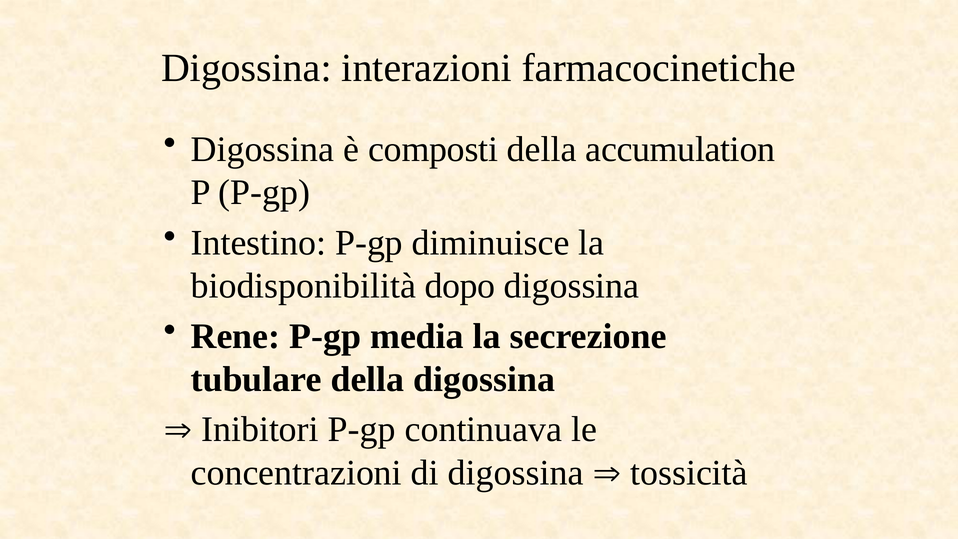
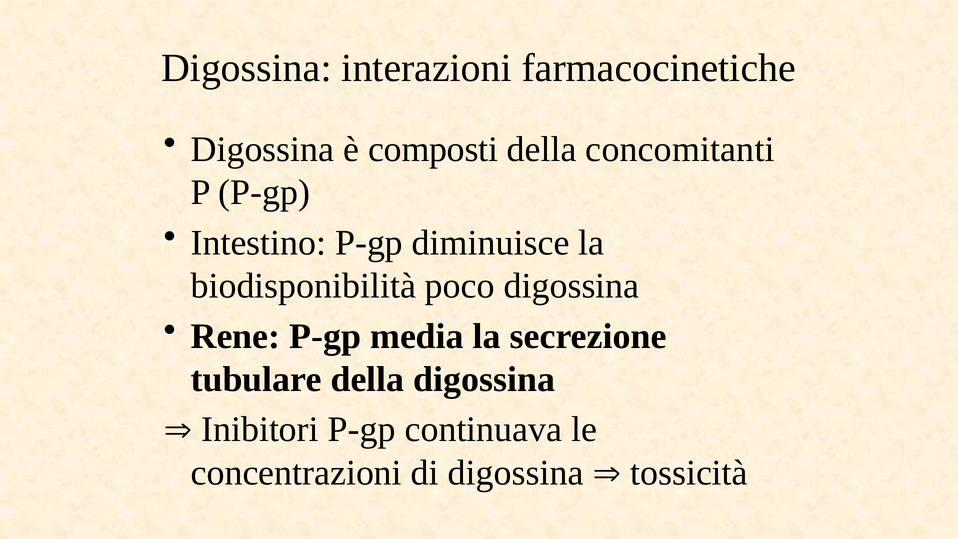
accumulation: accumulation -> concomitanti (680, 149)
dopo: dopo -> poco (460, 286)
